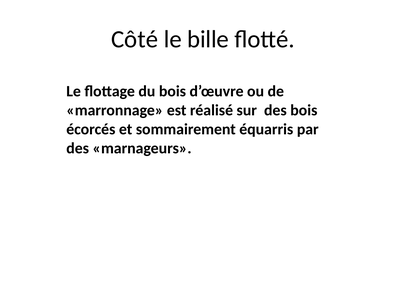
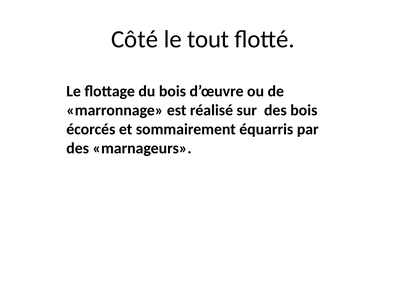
bille: bille -> tout (208, 39)
